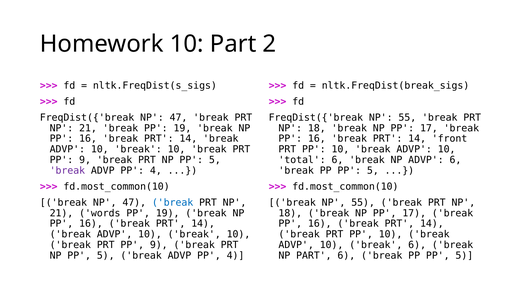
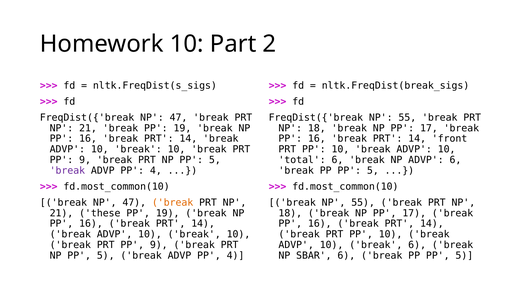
break colour: blue -> orange (173, 203)
words: words -> these (100, 213)
NP PART: PART -> SBAR (314, 256)
